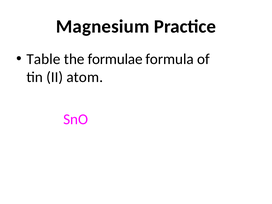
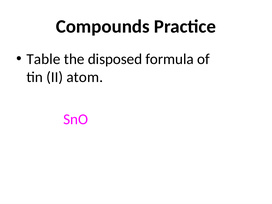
Magnesium: Magnesium -> Compounds (103, 26)
formulae: formulae -> disposed (115, 59)
